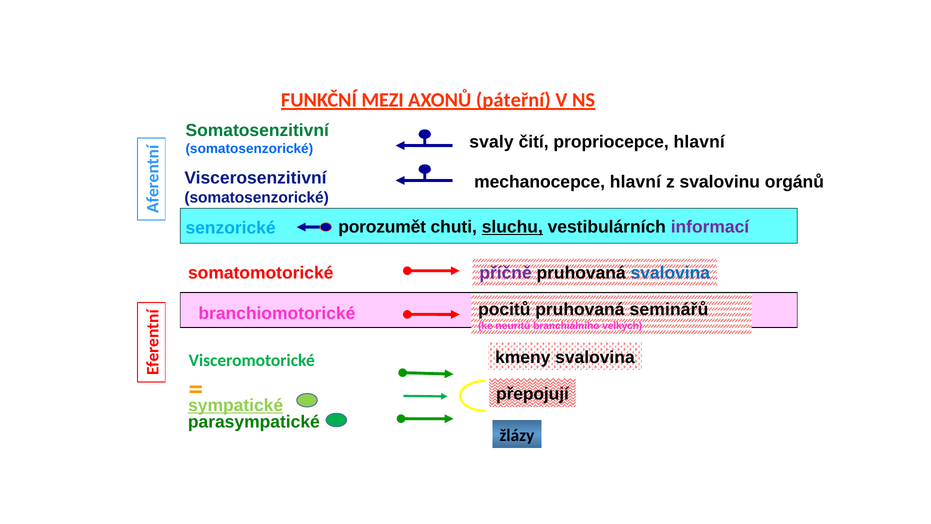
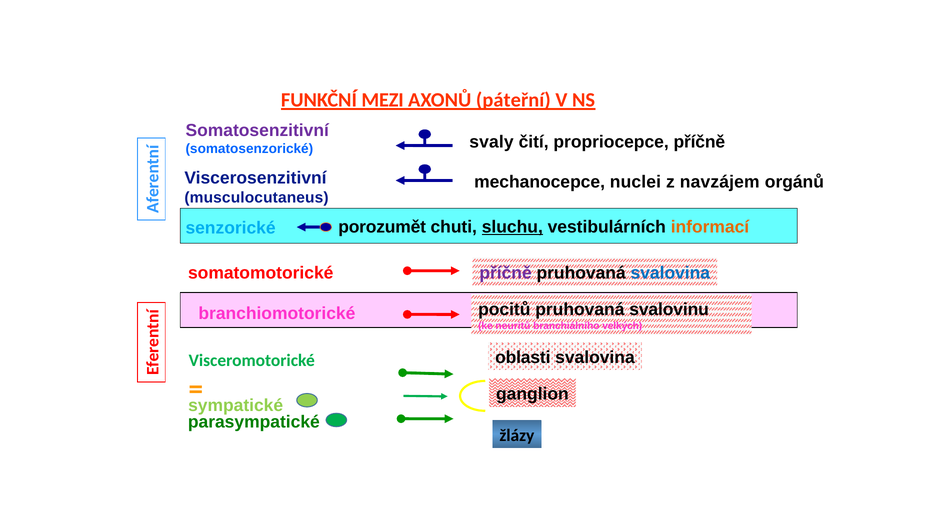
Somatosenzitivní colour: green -> purple (257, 130)
propriocepce hlavní: hlavní -> příčně (699, 142)
mechanocepce hlavní: hlavní -> nuclei (635, 182)
svalovinu: svalovinu -> navzájem (720, 182)
somatosenzorické: somatosenzorické -> musculocutaneus (257, 197)
informací colour: purple -> orange (710, 227)
seminářů: seminářů -> svalovinu (669, 309)
kmeny: kmeny -> oblasti (523, 357)
přepojují: přepojují -> ganglion (532, 394)
sympatické underline: present -> none (236, 405)
